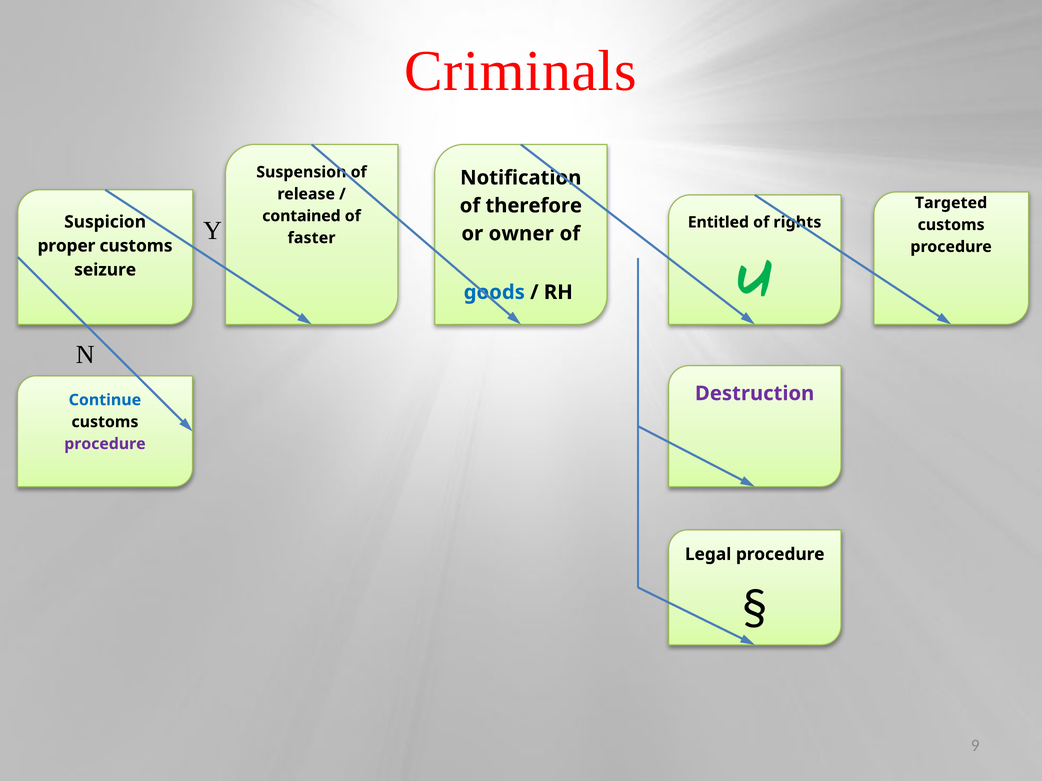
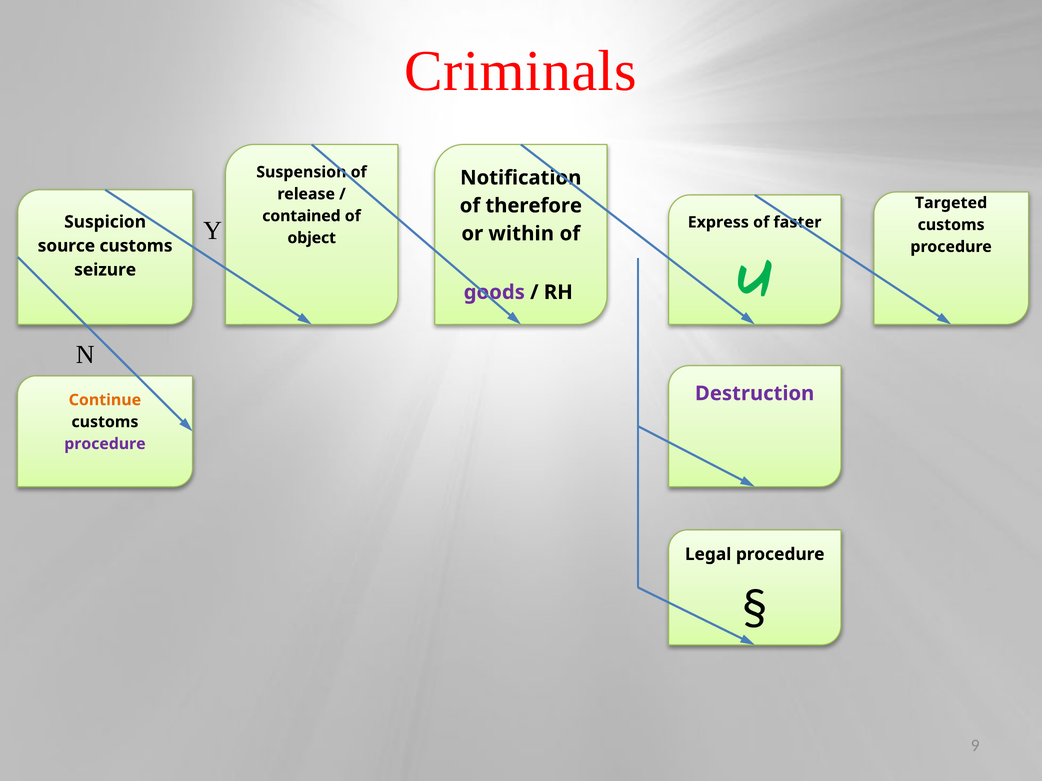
Entitled: Entitled -> Express (718, 222)
rights: rights -> faster (797, 222)
owner: owner -> within (521, 234)
faster: faster -> object (312, 238)
proper: proper -> source (66, 246)
goods colour: blue -> purple (494, 292)
Continue colour: blue -> orange (105, 400)
